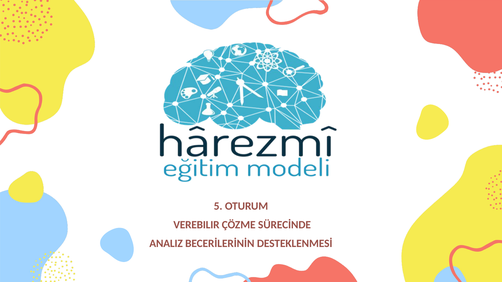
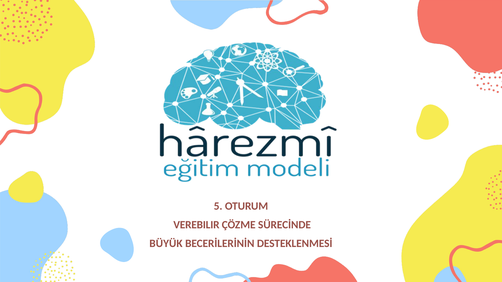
ANALIZ: ANALIZ -> BÜYÜK (166, 244)
